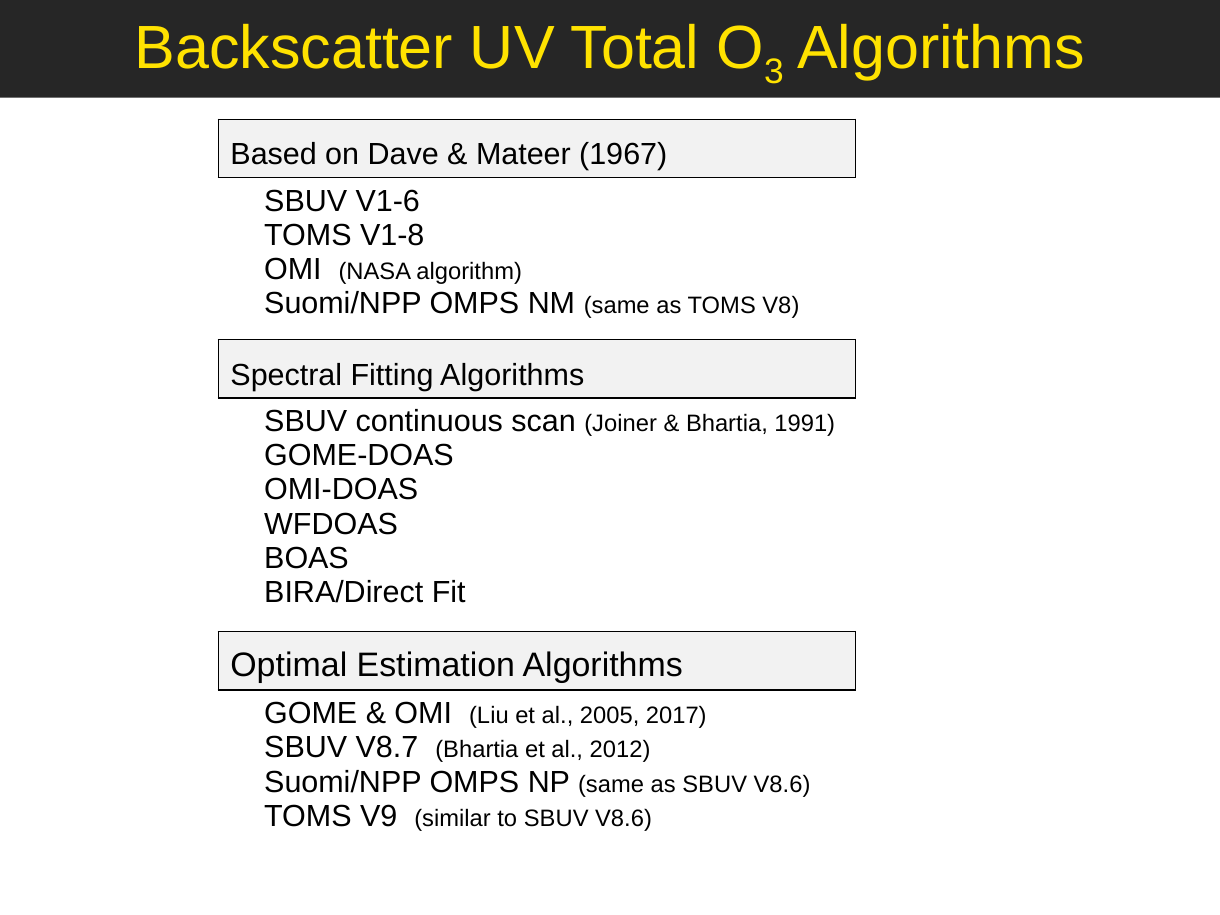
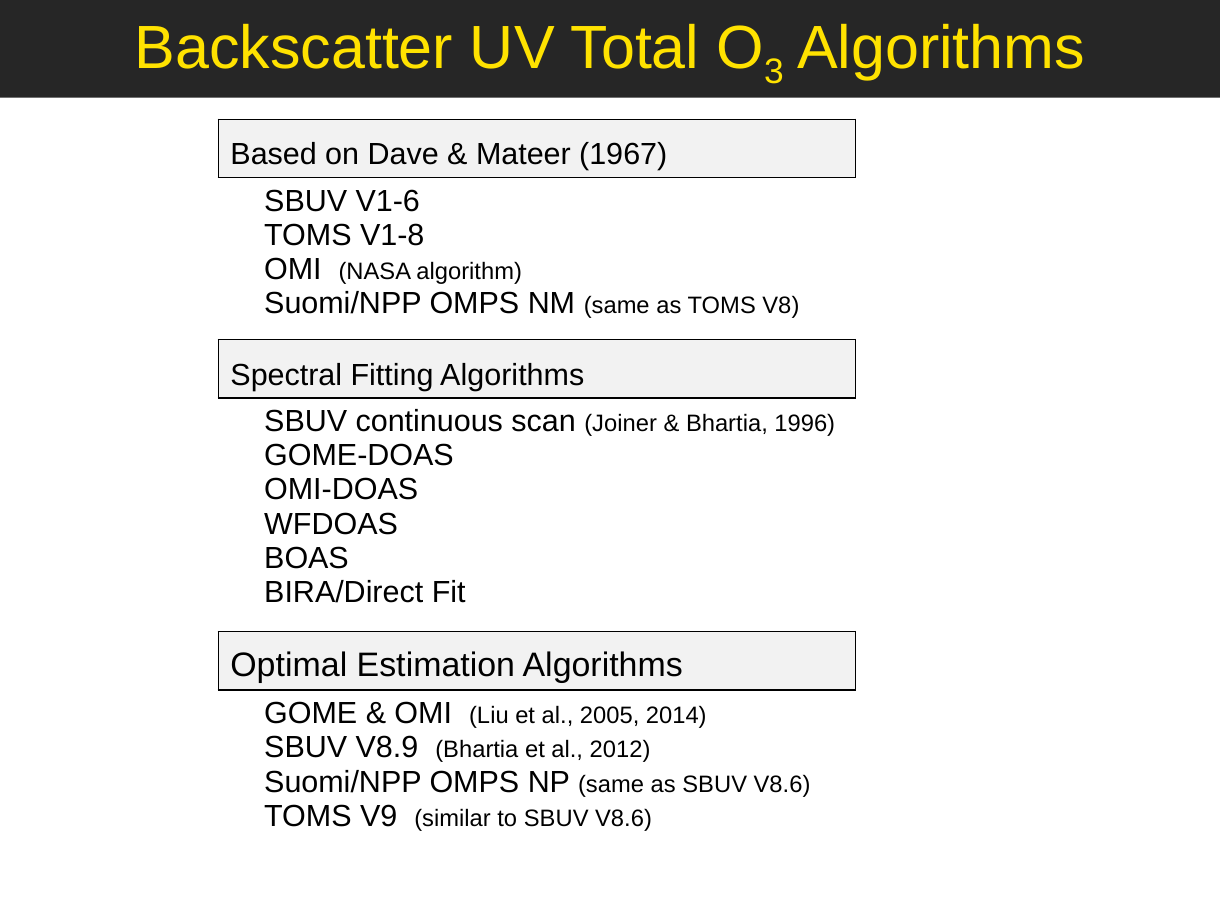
1991: 1991 -> 1996 (805, 424)
2017: 2017 -> 2014 (676, 716)
V8.7: V8.7 -> V8.9 (387, 748)
